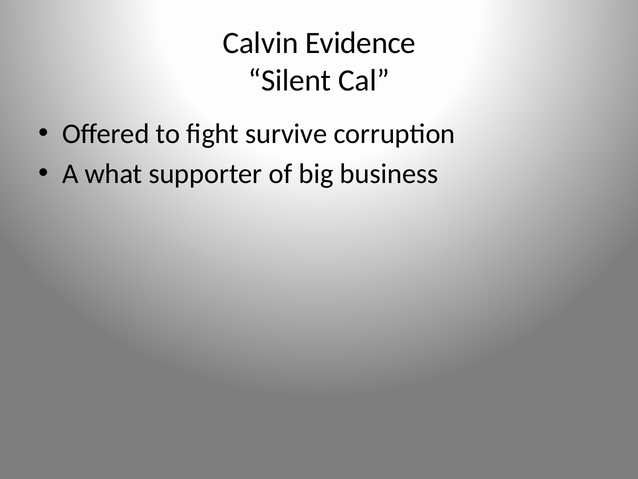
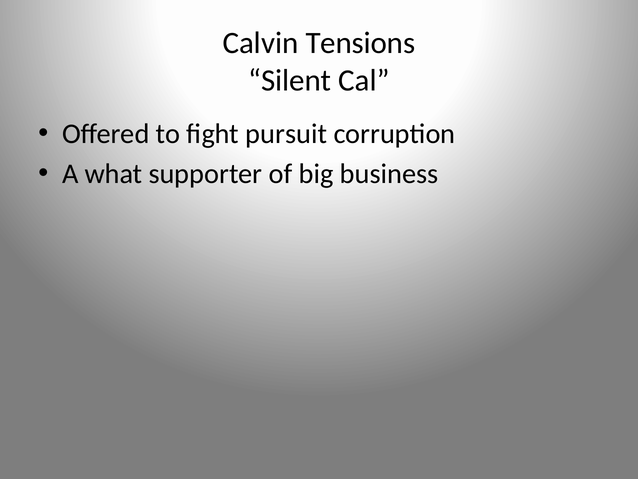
Evidence: Evidence -> Tensions (360, 43)
survive: survive -> pursuit (286, 134)
